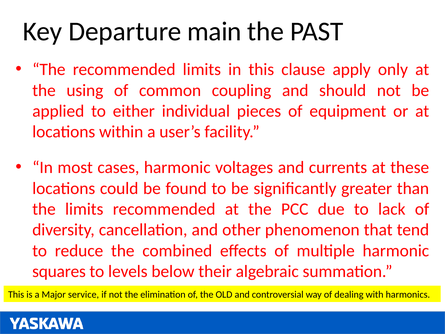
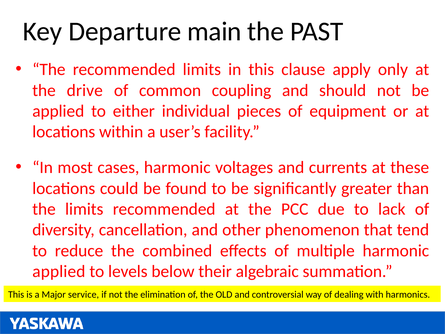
using: using -> drive (85, 90)
squares: squares -> applied (59, 271)
